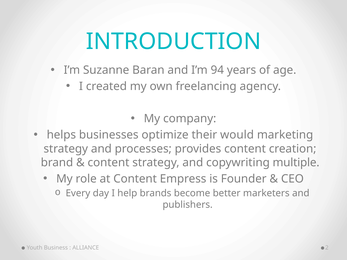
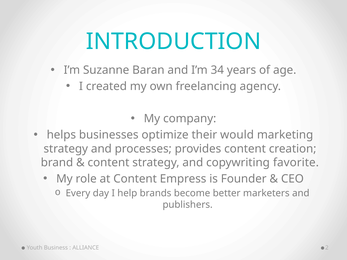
94: 94 -> 34 (217, 70)
multiple: multiple -> favorite (296, 163)
